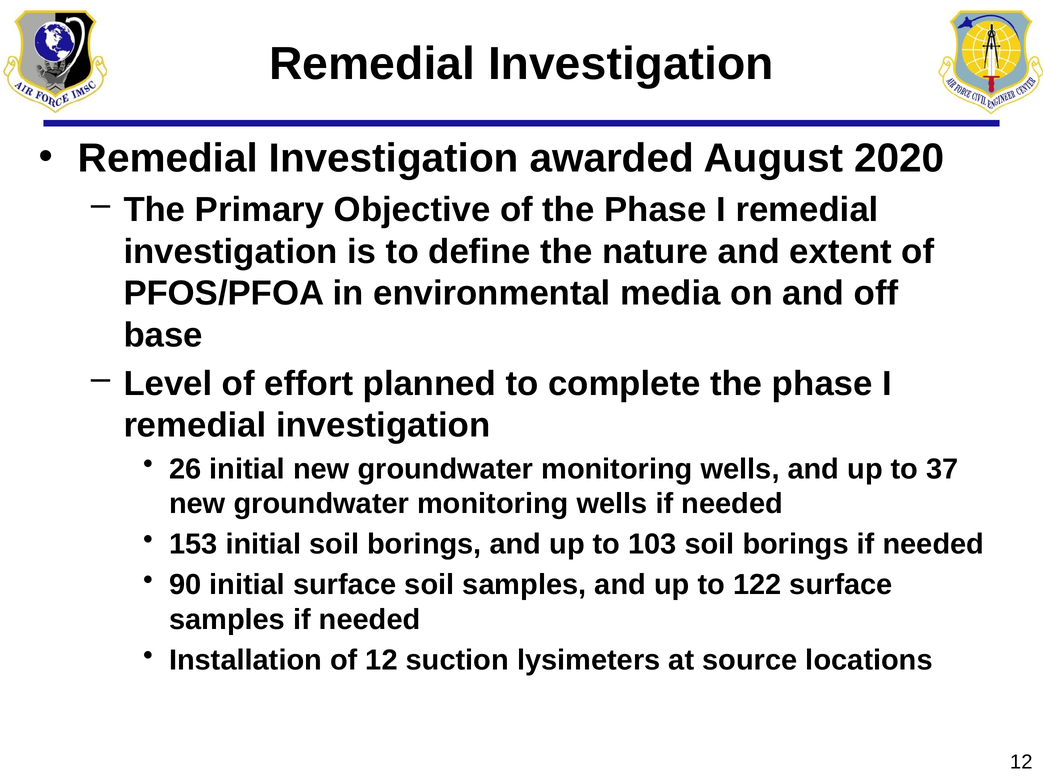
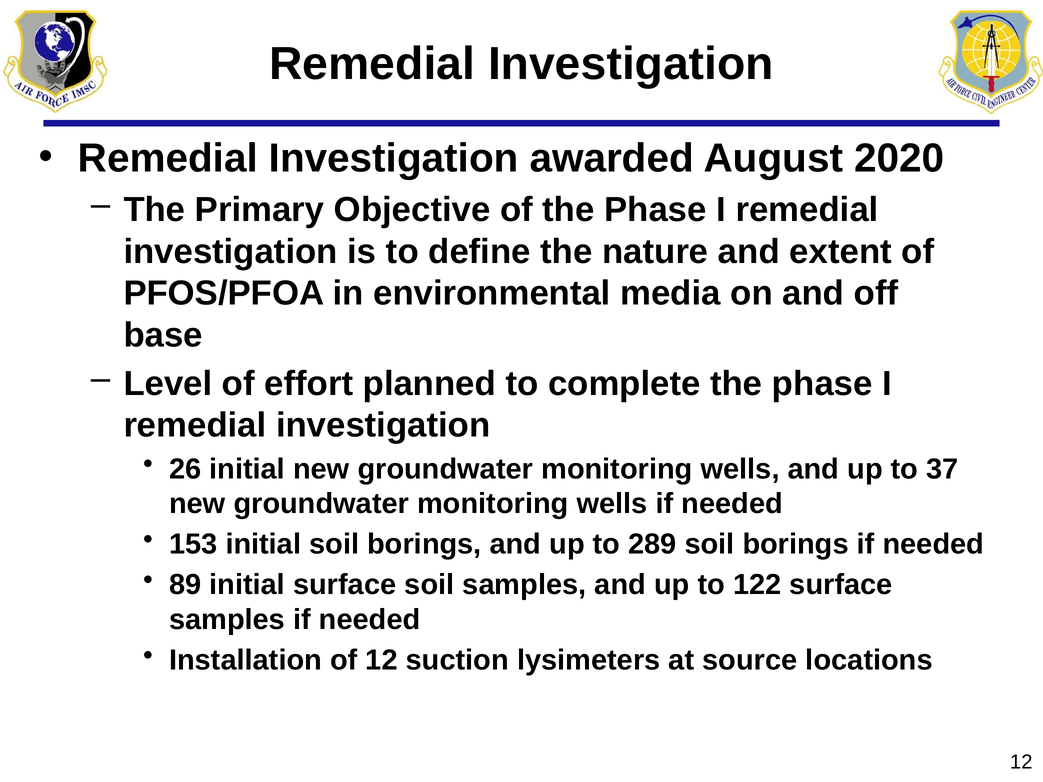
103: 103 -> 289 (652, 545)
90: 90 -> 89 (185, 585)
